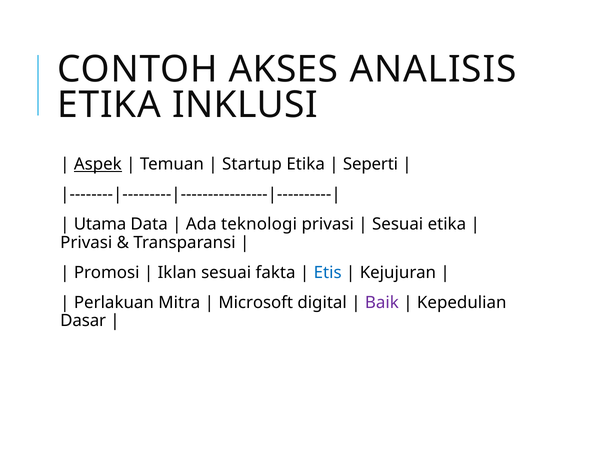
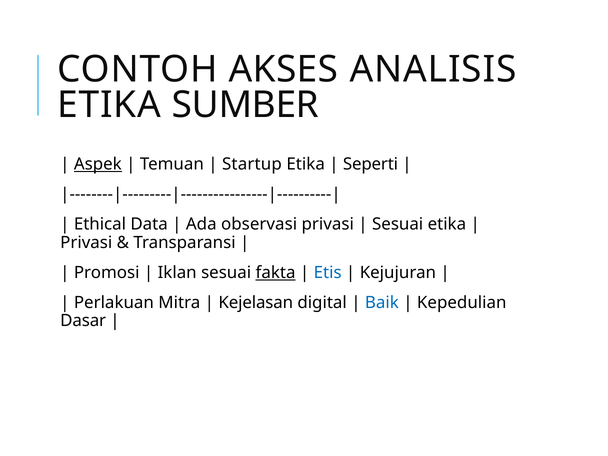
INKLUSI: INKLUSI -> SUMBER (245, 105)
Utama: Utama -> Ethical (100, 224)
teknologi: teknologi -> observasi (259, 224)
fakta underline: none -> present (276, 272)
Microsoft: Microsoft -> Kejelasan (256, 303)
Baik colour: purple -> blue (382, 303)
